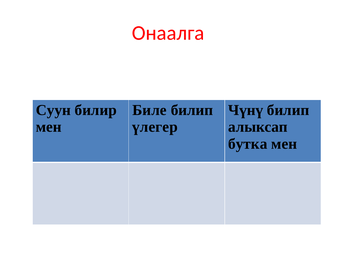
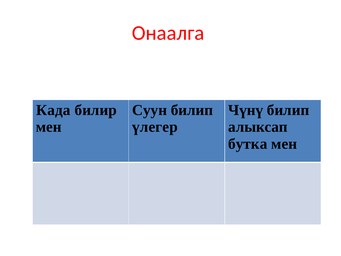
Суун: Суун -> Када (53, 110)
Биле: Биле -> Суун (150, 110)
